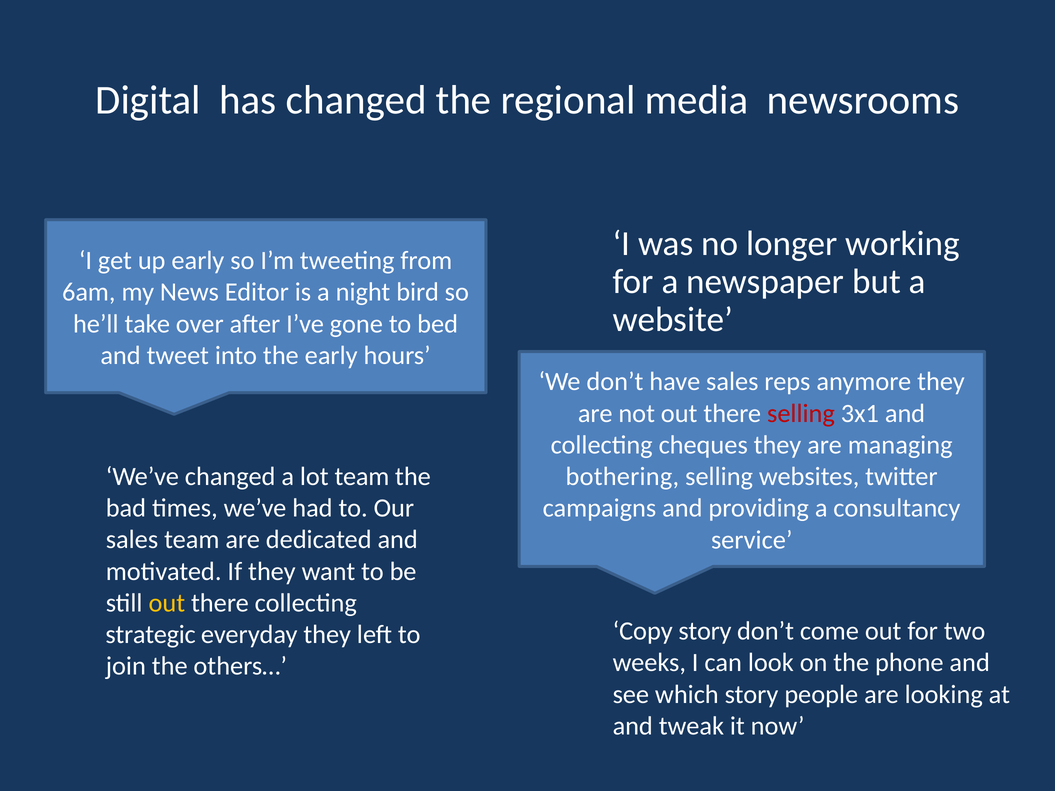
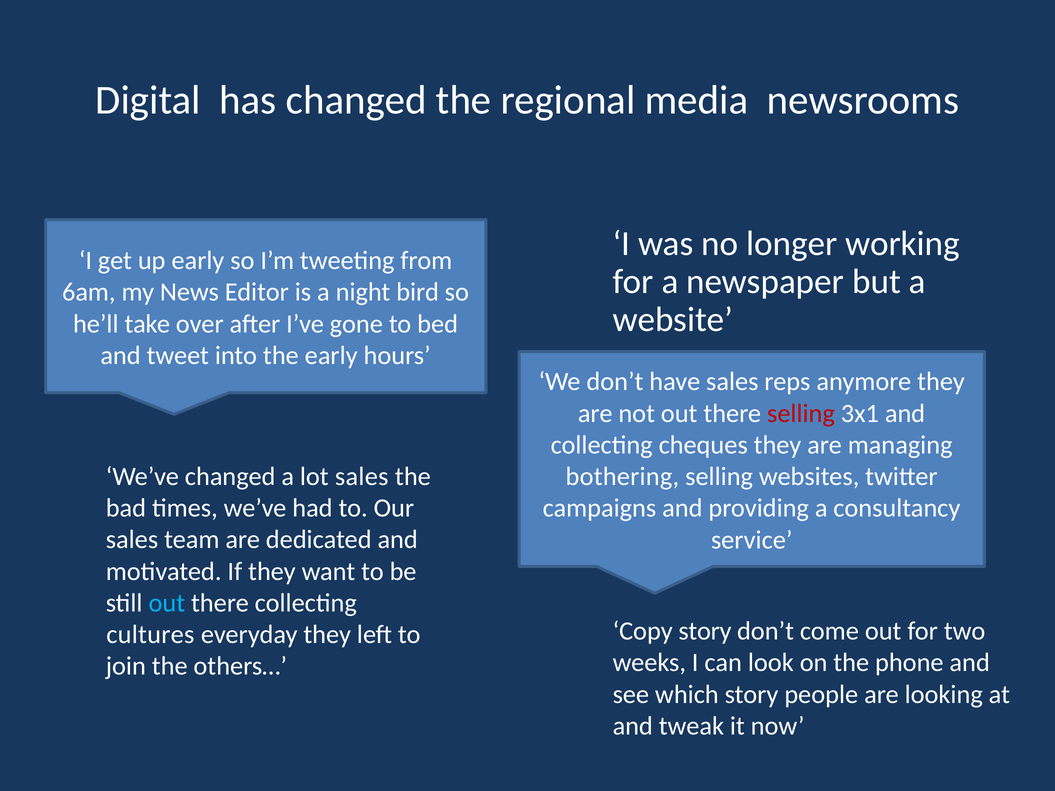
lot team: team -> sales (362, 477)
out colour: yellow -> light blue (167, 603)
strategic: strategic -> cultures (150, 635)
